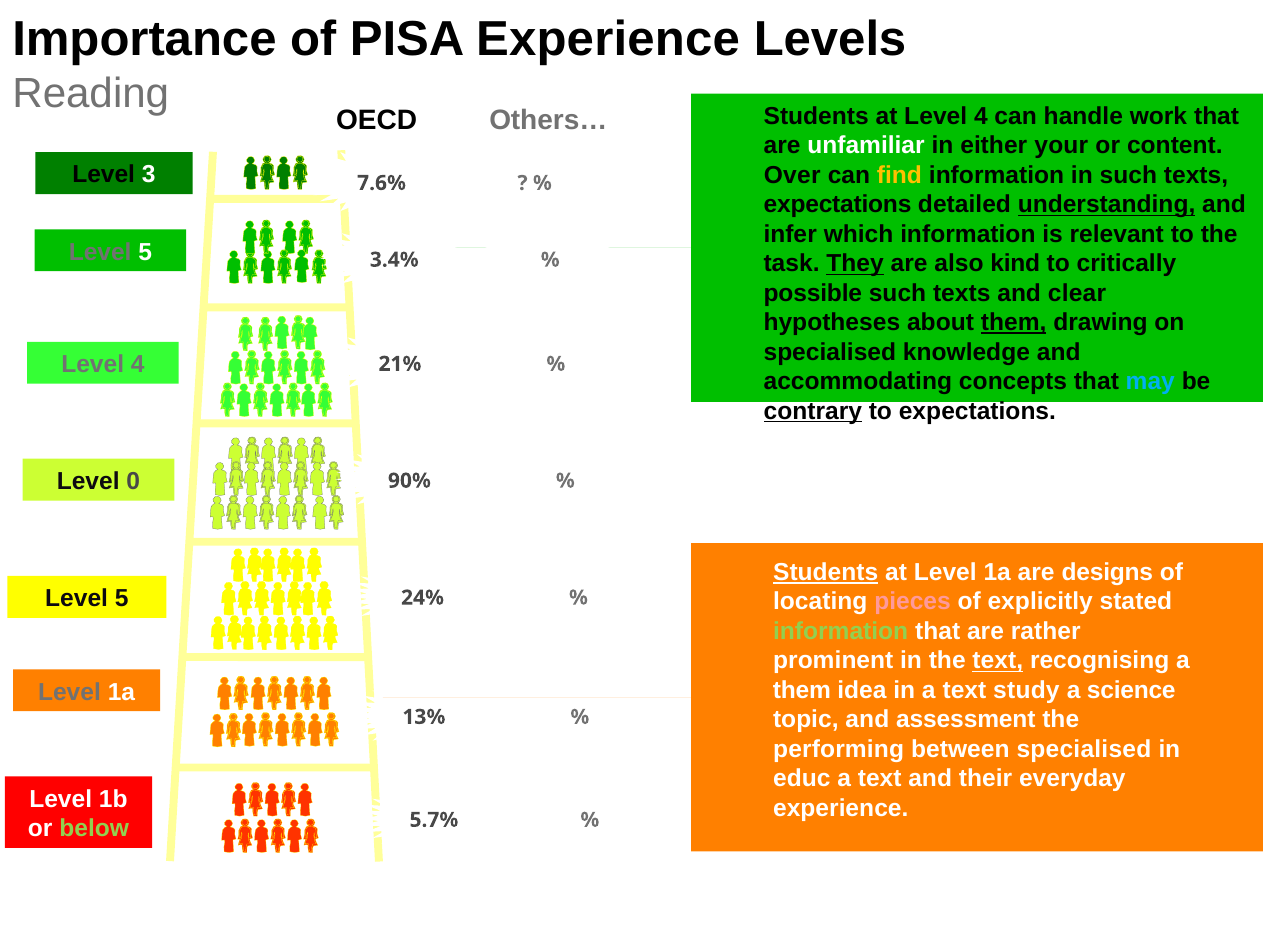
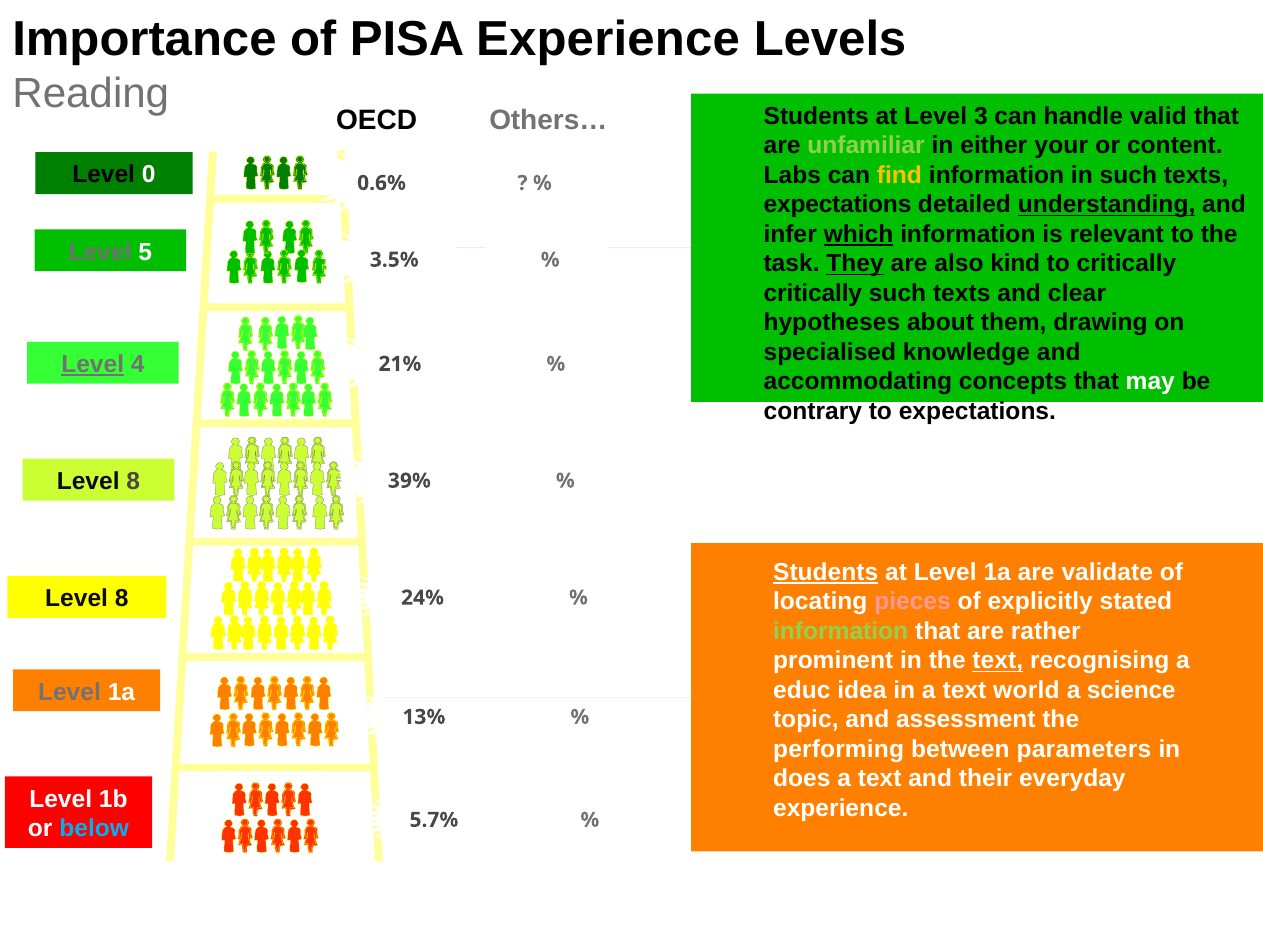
at Level 4: 4 -> 3 (981, 116)
work: work -> valid (1158, 116)
unfamiliar colour: white -> light green (866, 146)
3: 3 -> 0 (149, 175)
Over: Over -> Labs (792, 175)
7.6%: 7.6% -> 0.6% (382, 183)
which underline: none -> present (859, 234)
3.4%: 3.4% -> 3.5% (394, 260)
possible: possible -> critically (813, 293)
them underline: present -> none (1014, 323)
Level underline: none -> present (93, 365)
may colour: light blue -> white (1150, 382)
contrary underline: present -> none (813, 411)
0: 0 -> 8 (133, 481)
90%: 90% -> 39% (409, 481)
designs: designs -> validate (1107, 572)
5: 5 -> 8 (122, 599)
them: them -> educ (802, 690)
study: study -> world (1026, 690)
between specialised: specialised -> parameters (1084, 749)
educ: educ -> does (802, 779)
below colour: light green -> light blue (94, 829)
